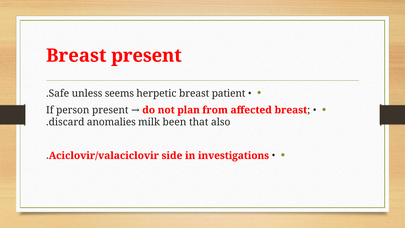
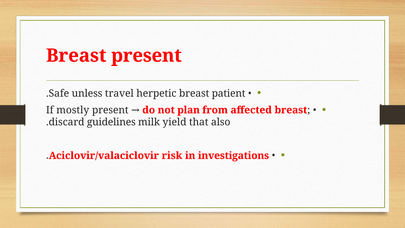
seems: seems -> travel (119, 93)
person: person -> mostly (73, 110)
anomalies: anomalies -> guidelines (111, 122)
been: been -> yield (175, 122)
side: side -> risk (172, 156)
